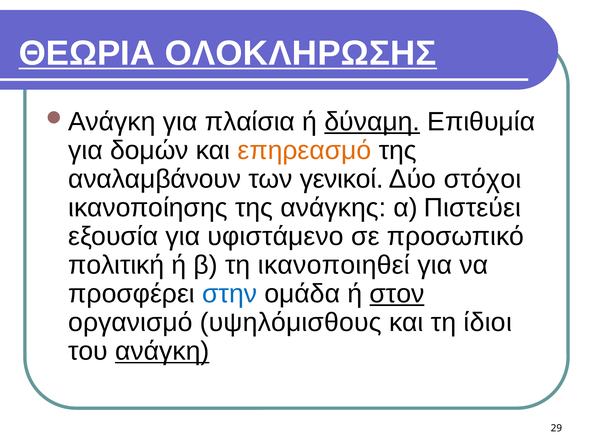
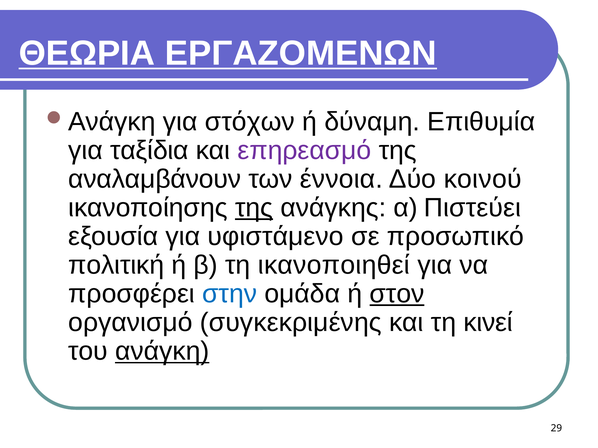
ΟΛΟΚΛΗΡΩΣΗΣ: ΟΛΟΚΛΗΡΩΣΗΣ -> ΕΡΓΑΖΟΜΕΝΩΝ (301, 53)
πλαίσια: πλαίσια -> στόχων (250, 122)
δύναμη underline: present -> none (372, 122)
δομών: δομών -> ταξίδια (149, 151)
επηρεασμό colour: orange -> purple (304, 151)
γενικοί: γενικοί -> έννοια (341, 179)
στόχοι: στόχοι -> κοινού (483, 179)
της underline: none -> present (254, 208)
υψηλόμισθους: υψηλόμισθους -> συγκεκριμένης (291, 323)
ίδιοι: ίδιοι -> κινεί (488, 323)
